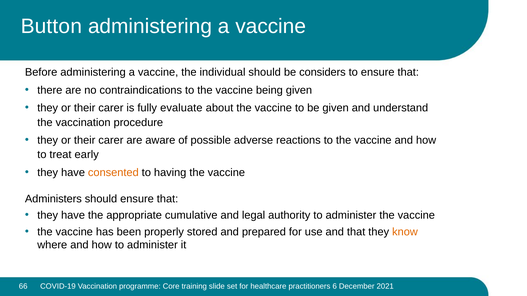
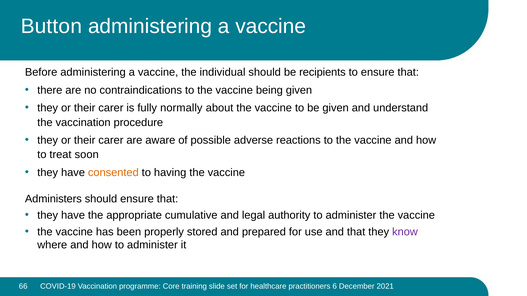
considers: considers -> recipients (322, 72)
evaluate: evaluate -> normally (181, 108)
early: early -> soon (87, 155)
know colour: orange -> purple (405, 232)
